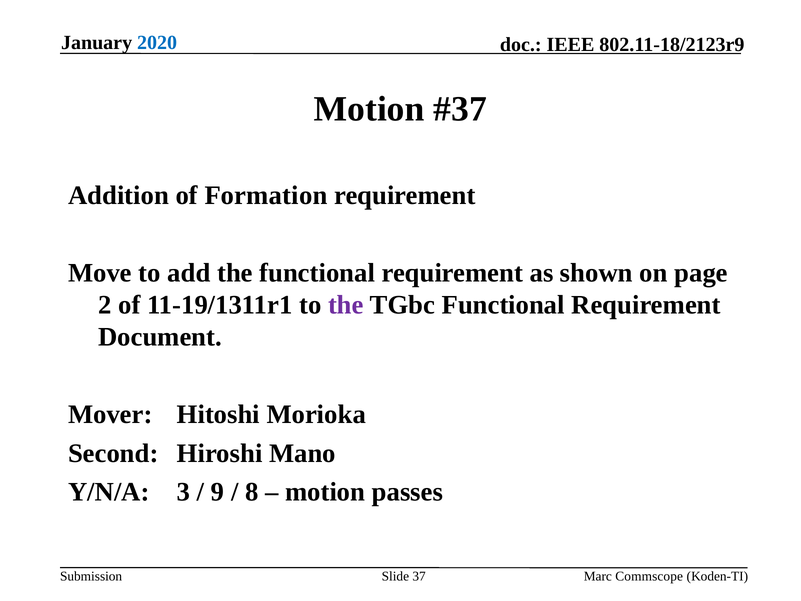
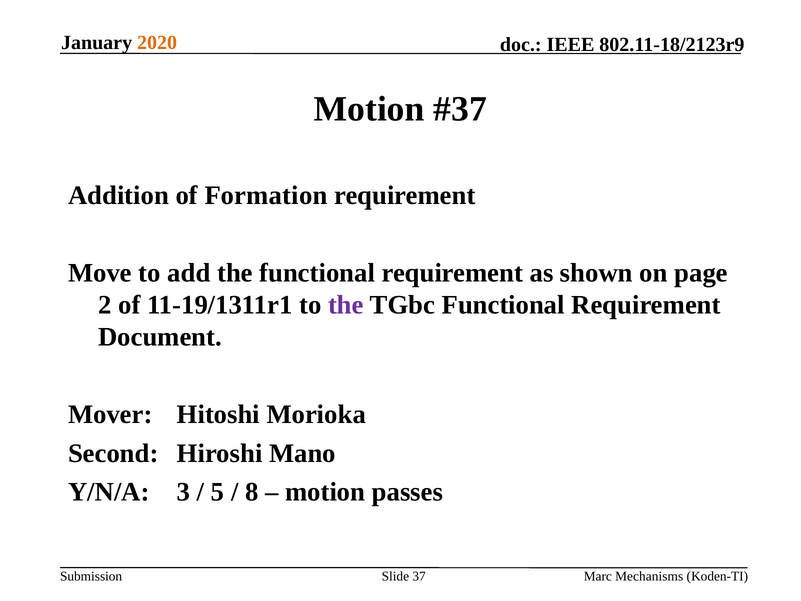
2020 colour: blue -> orange (157, 42)
9: 9 -> 5 (218, 492)
Commscope: Commscope -> Mechanisms (649, 576)
